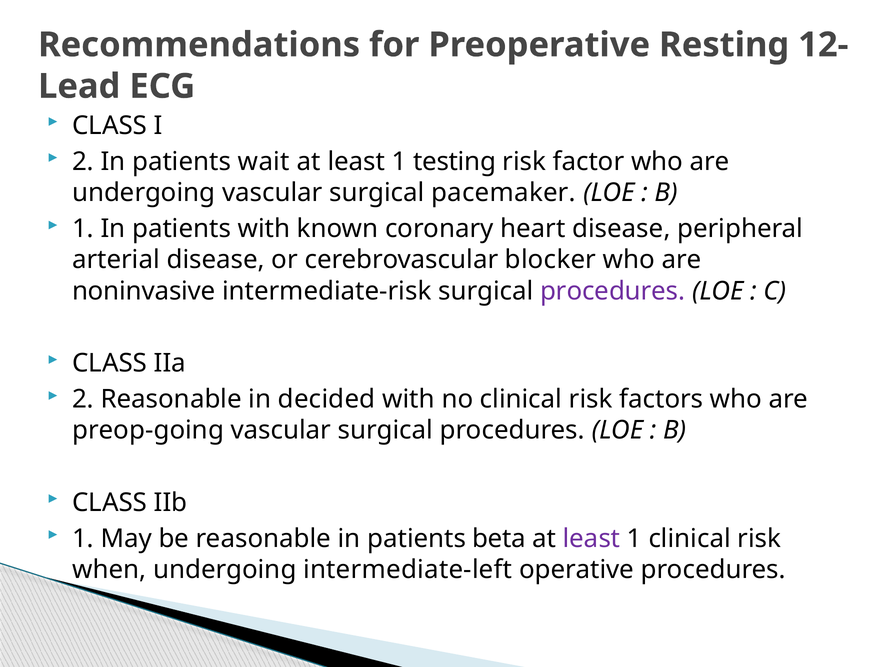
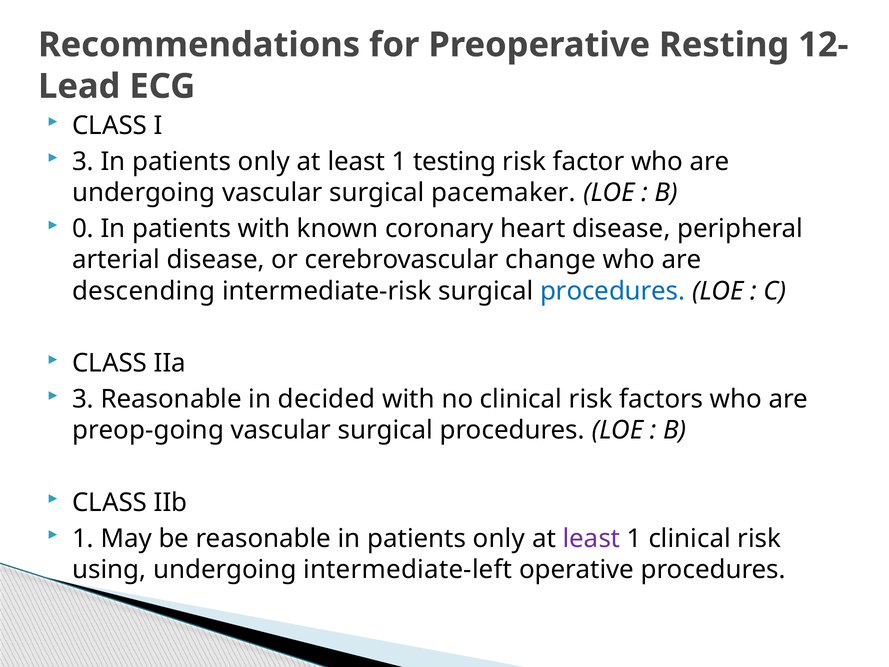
2: 2 -> 3 (83, 162)
wait: wait -> only (264, 162)
1: 1 -> 0 (83, 229)
blocker: blocker -> change (551, 260)
noninvasive: noninvasive -> descending (144, 291)
procedures colour: purple -> blue (613, 291)
2: 2 -> 3 (83, 399)
reasonable in patients beta: beta -> only (499, 538)
when: when -> using (109, 569)
